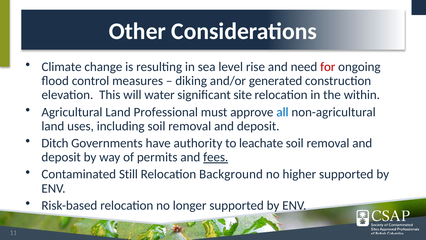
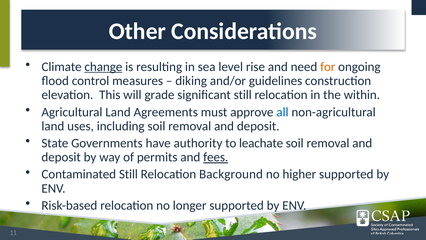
change underline: none -> present (103, 67)
for colour: red -> orange (328, 67)
generated: generated -> guidelines (276, 81)
water: water -> grade (159, 95)
significant site: site -> still (243, 95)
Professional: Professional -> Agreements (166, 112)
Ditch: Ditch -> State (55, 143)
